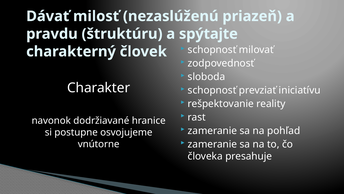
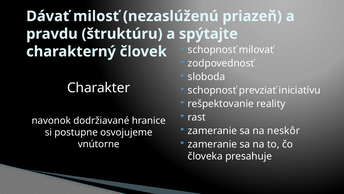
pohľad: pohľad -> neskôr (284, 130)
